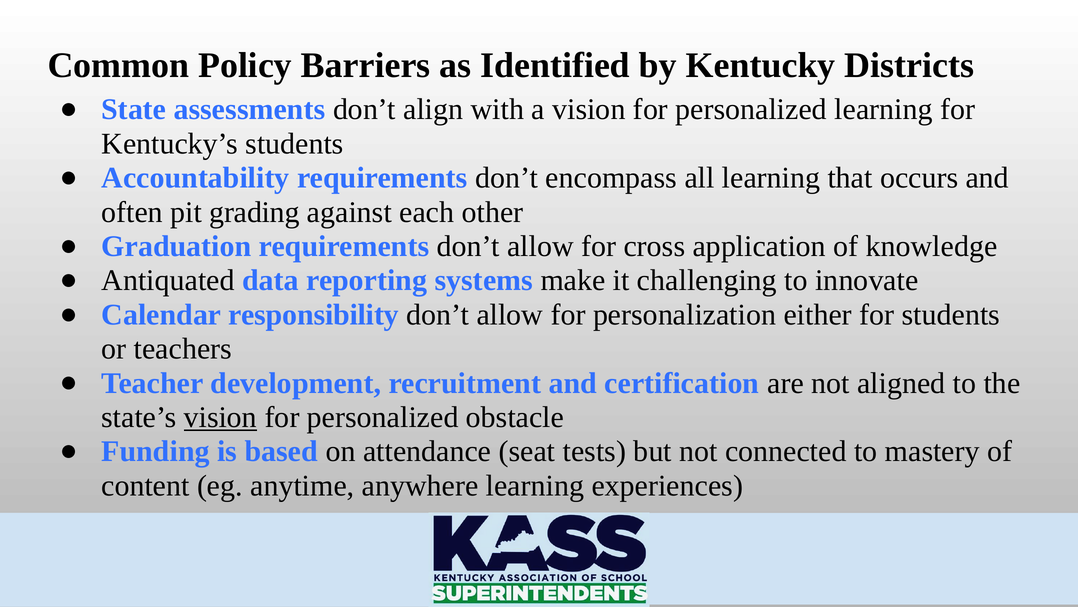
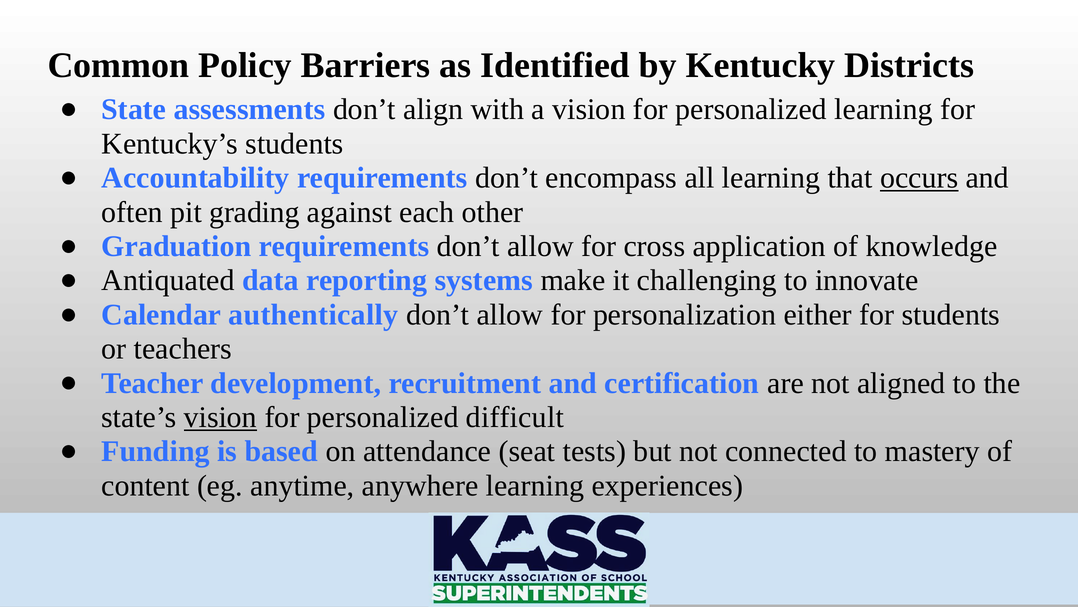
occurs underline: none -> present (919, 178)
responsibility: responsibility -> authentically (313, 314)
obstacle: obstacle -> difficult (515, 417)
